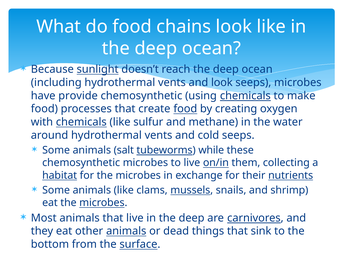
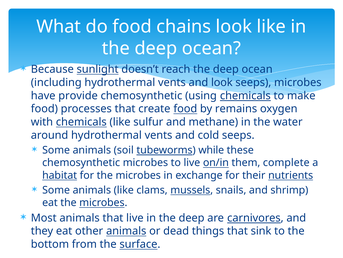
creating: creating -> remains (236, 108)
salt: salt -> soil (124, 150)
collecting: collecting -> complete (286, 162)
